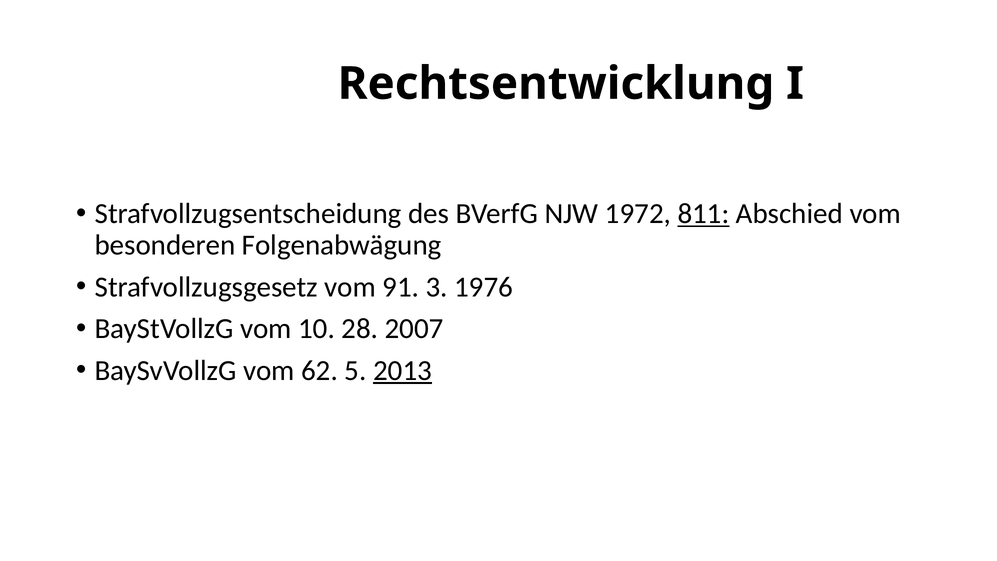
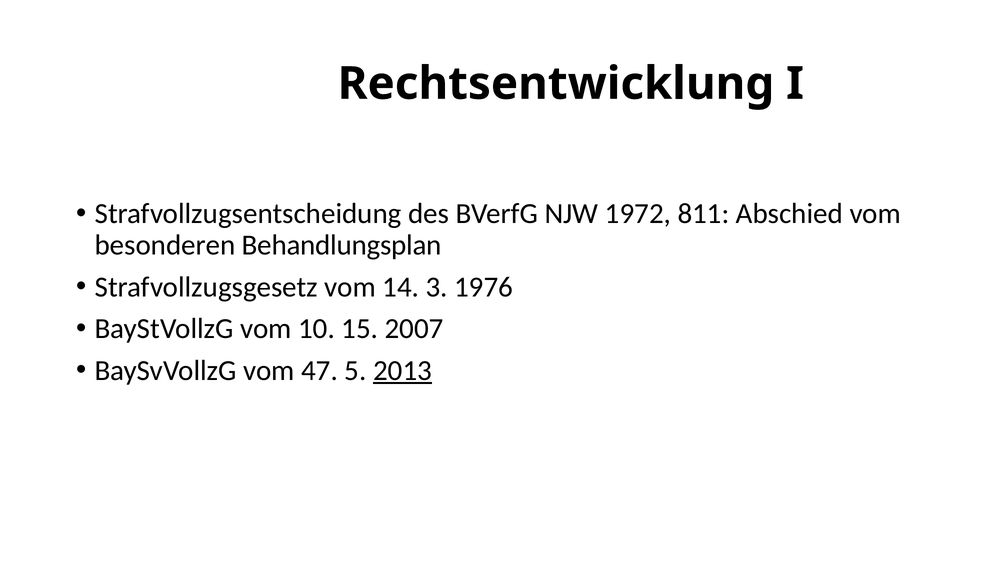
811 underline: present -> none (704, 214)
Folgenabwägung: Folgenabwägung -> Behandlungsplan (342, 245)
91: 91 -> 14 (401, 287)
28: 28 -> 15 (360, 329)
62: 62 -> 47 (320, 370)
